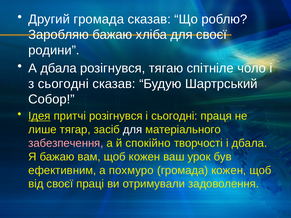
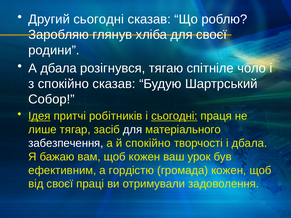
Другий громада: громада -> сьогодні (99, 19)
Заробляю бажаю: бажаю -> глянув (112, 35)
з сьогодні: сьогодні -> спокійно (63, 84)
притчі розігнувся: розігнувся -> робітників (116, 116)
сьогодні underline: none -> present (174, 116)
забезпечення colour: pink -> white (66, 143)
похмуро: похмуро -> гордістю (131, 170)
